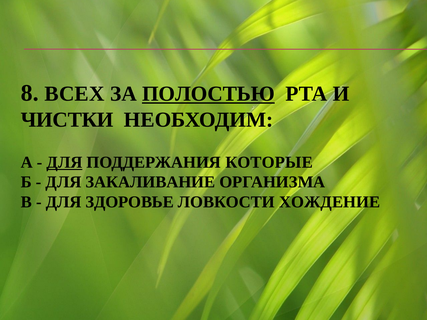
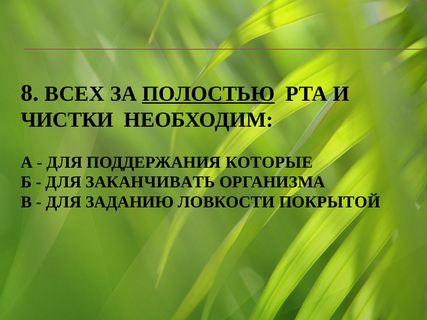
ДЛЯ underline: present -> none (65, 162)
ЗАКАЛИВАНИЕ: ЗАКАЛИВАНИЕ -> ЗАКАНЧИВАТЬ (150, 182)
ЗДОРОВЬЕ: ЗДОРОВЬЕ -> ЗАДАНИЮ (130, 202)
ХОЖДЕНИЕ: ХОЖДЕНИЕ -> ПОКРЫТОЙ (330, 202)
